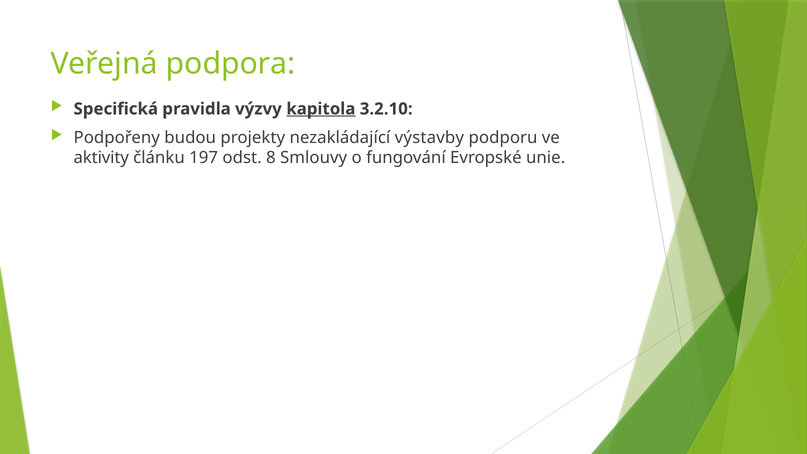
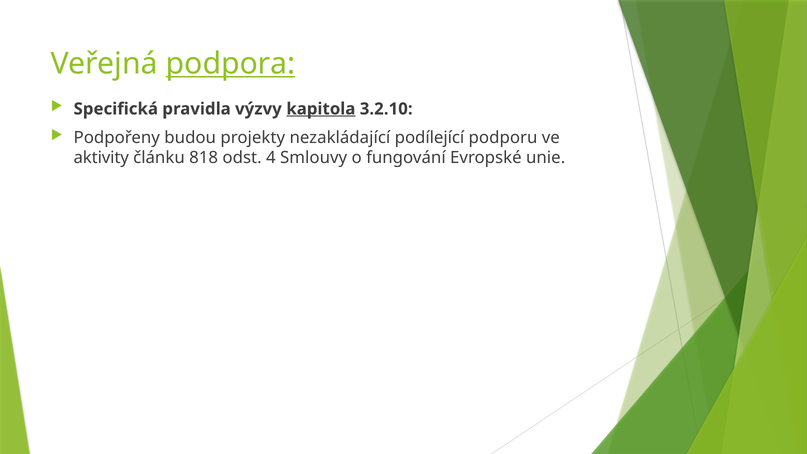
podpora underline: none -> present (230, 64)
výstavby: výstavby -> podílející (430, 138)
197: 197 -> 818 (204, 158)
8: 8 -> 4 (271, 158)
